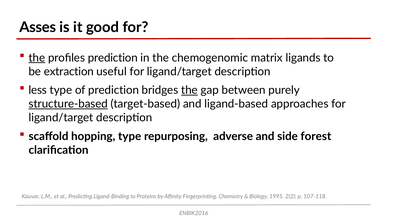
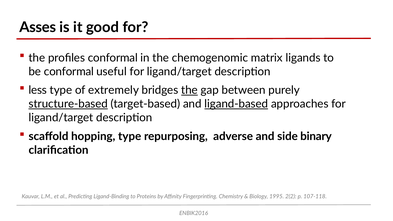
the underline: present -> none (37, 58)
profiles prediction: prediction -> conformal (113, 58)
be extraction: extraction -> conformal (69, 72)
of prediction: prediction -> extremely (114, 90)
ligand-based underline: none -> present (236, 104)
forest: forest -> binary (316, 136)
